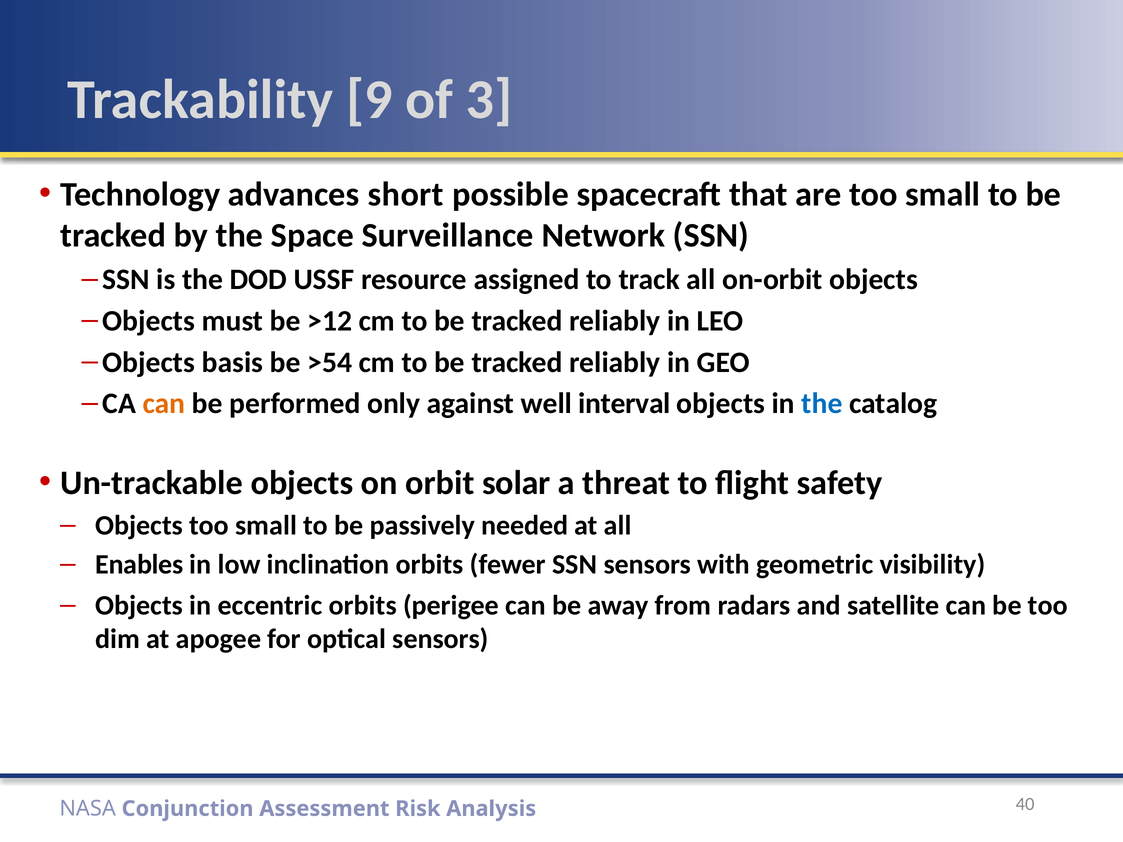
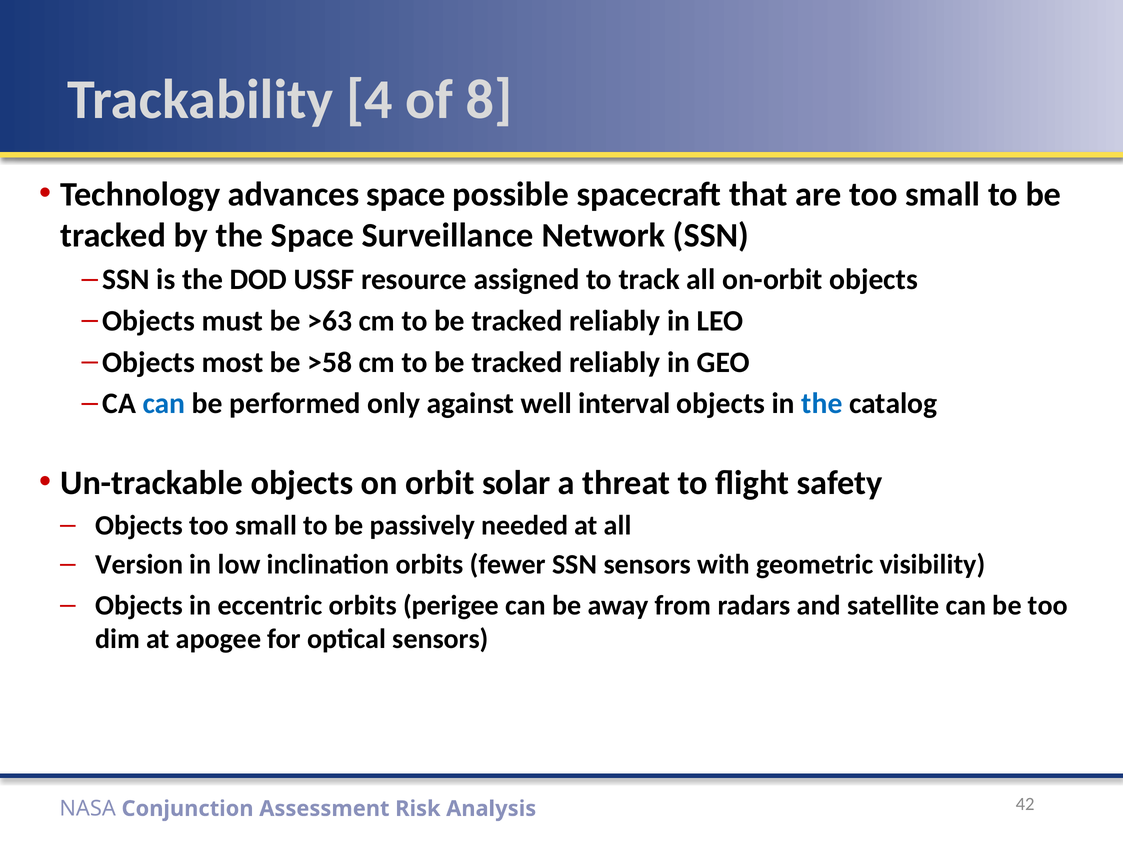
9: 9 -> 4 (369, 100)
3: 3 -> 8 (489, 100)
advances short: short -> space (406, 194)
>12: >12 -> >63 (330, 321)
basis: basis -> most (233, 362)
>54: >54 -> >58 (330, 362)
can colour: orange -> blue (164, 404)
Enables: Enables -> Version (139, 565)
40: 40 -> 42 (1025, 804)
